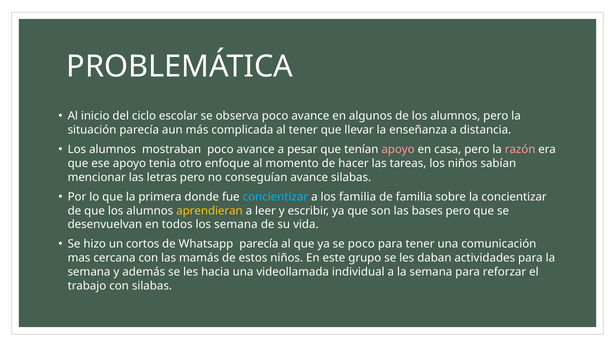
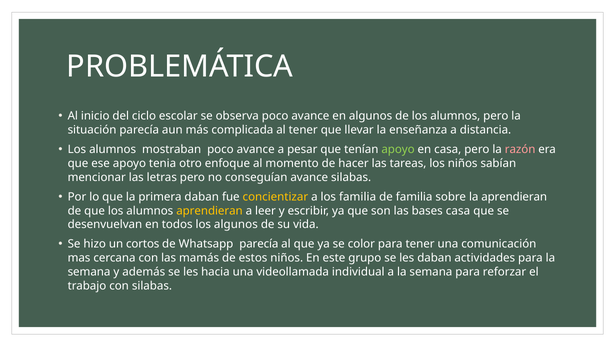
apoyo colour: pink -> light green (398, 150)
primera donde: donde -> daban (202, 197)
concientizar colour: light blue -> yellow (275, 197)
la concientizar: concientizar -> aprendieran (514, 197)
bases pero: pero -> casa (458, 211)
los semana: semana -> algunos (236, 225)
se poco: poco -> color (361, 244)
